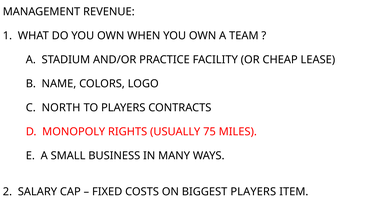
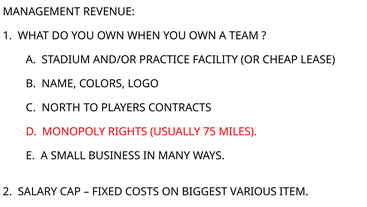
BIGGEST PLAYERS: PLAYERS -> VARIOUS (253, 191)
